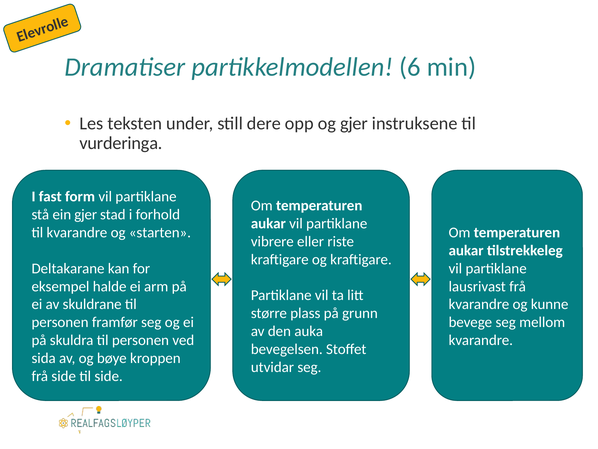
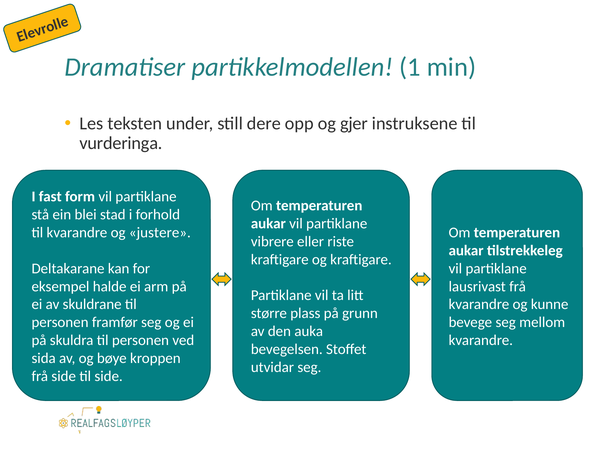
6: 6 -> 1 (410, 67)
ein gjer: gjer -> blei (86, 214)
starten: starten -> justere (160, 232)
